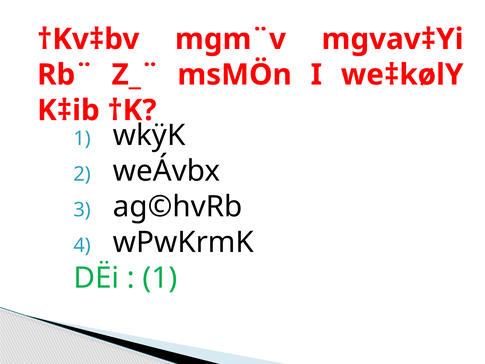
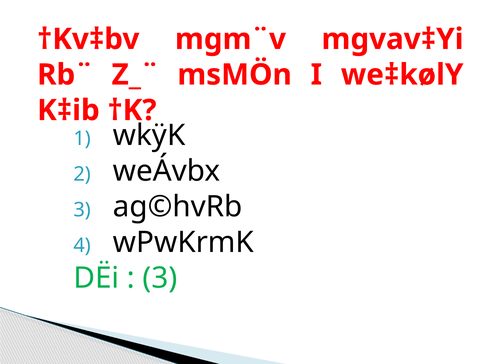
1: 1 -> 3 (160, 278)
